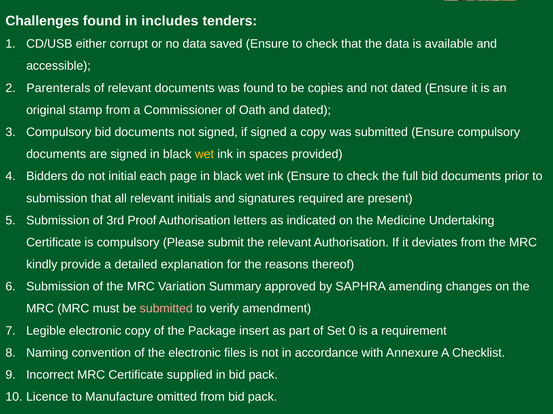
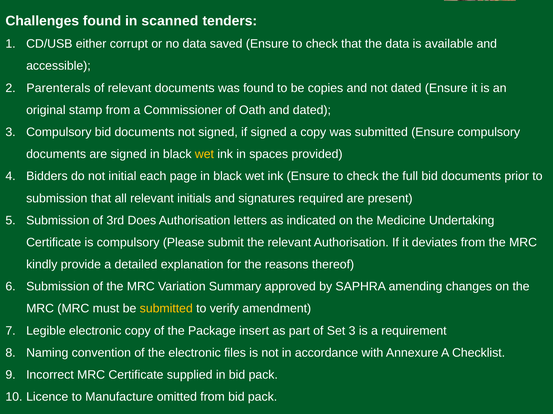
includes: includes -> scanned (170, 21)
Proof: Proof -> Does (142, 221)
submitted colour: pink -> yellow (166, 309)
Set 0: 0 -> 3 (352, 331)
